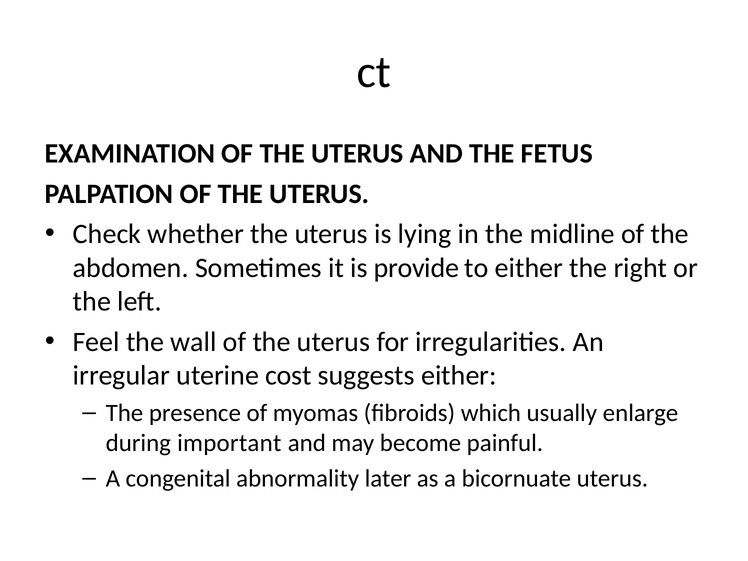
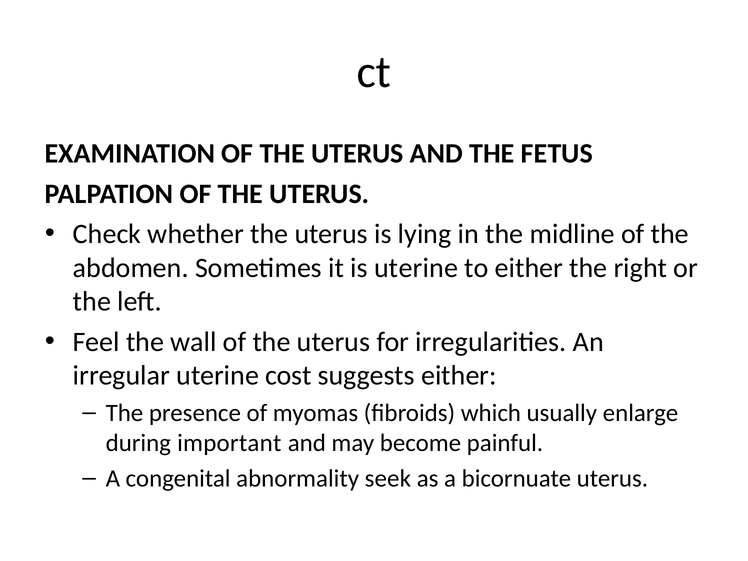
is provide: provide -> uterine (416, 268)
later: later -> seek (388, 479)
